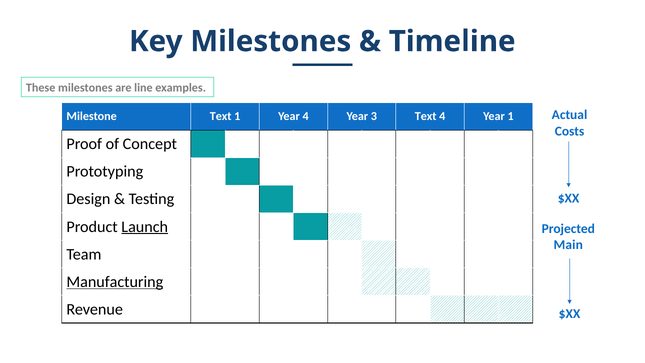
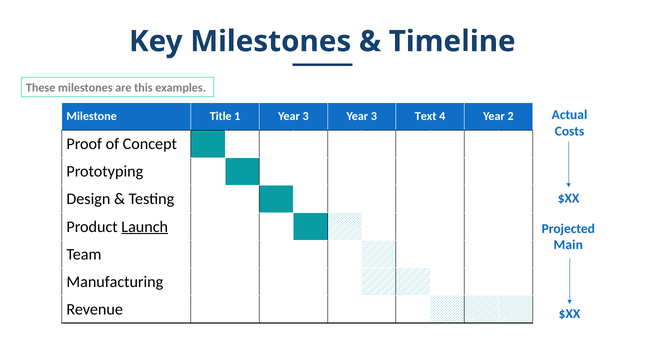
line: line -> this (143, 88)
Milestone Text: Text -> Title (221, 116)
1 Year 4: 4 -> 3 (306, 116)
Year 1: 1 -> 2 (511, 116)
Manufacturing underline: present -> none (115, 282)
